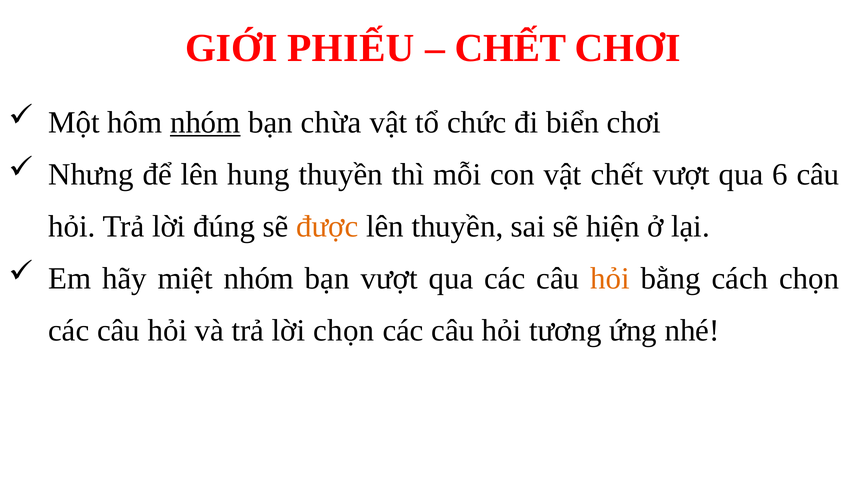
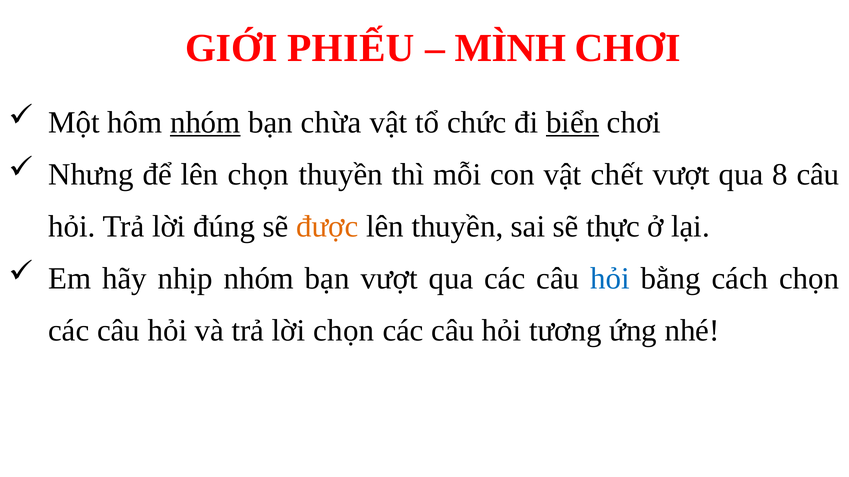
CHẾT: CHẾT -> MÌNH (510, 48)
biển underline: none -> present (573, 123)
lên hung: hung -> chọn (258, 175)
6: 6 -> 8 (780, 175)
hiện: hiện -> thực (613, 227)
miệt: miệt -> nhịp (185, 279)
hỏi colour: orange -> blue (610, 279)
